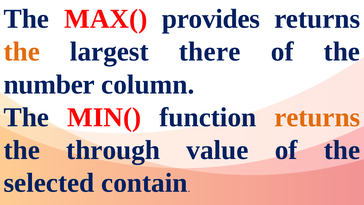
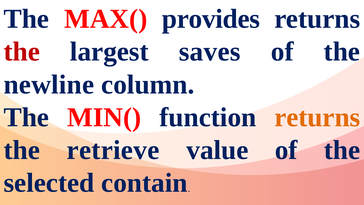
the colour: orange -> red (22, 52)
there: there -> saves (210, 52)
number: number -> newline (49, 84)
through: through -> retrieve (113, 150)
